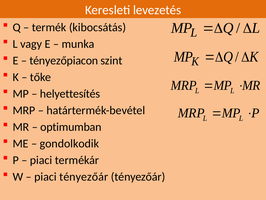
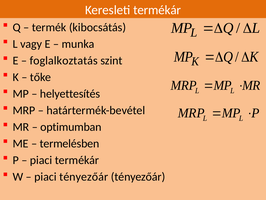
Keresleti levezetés: levezetés -> termékár (157, 10)
tényezőpiacon: tényezőpiacon -> foglalkoztatás (64, 60)
gondolkodik: gondolkodik -> termelésben (69, 143)
